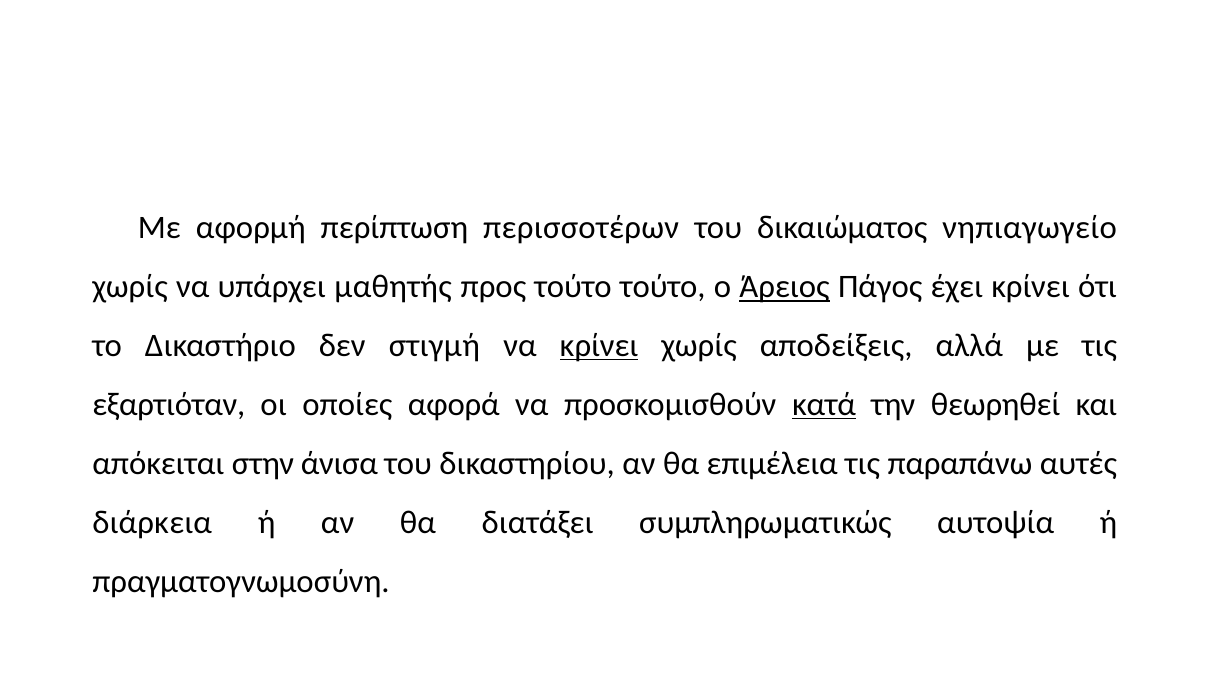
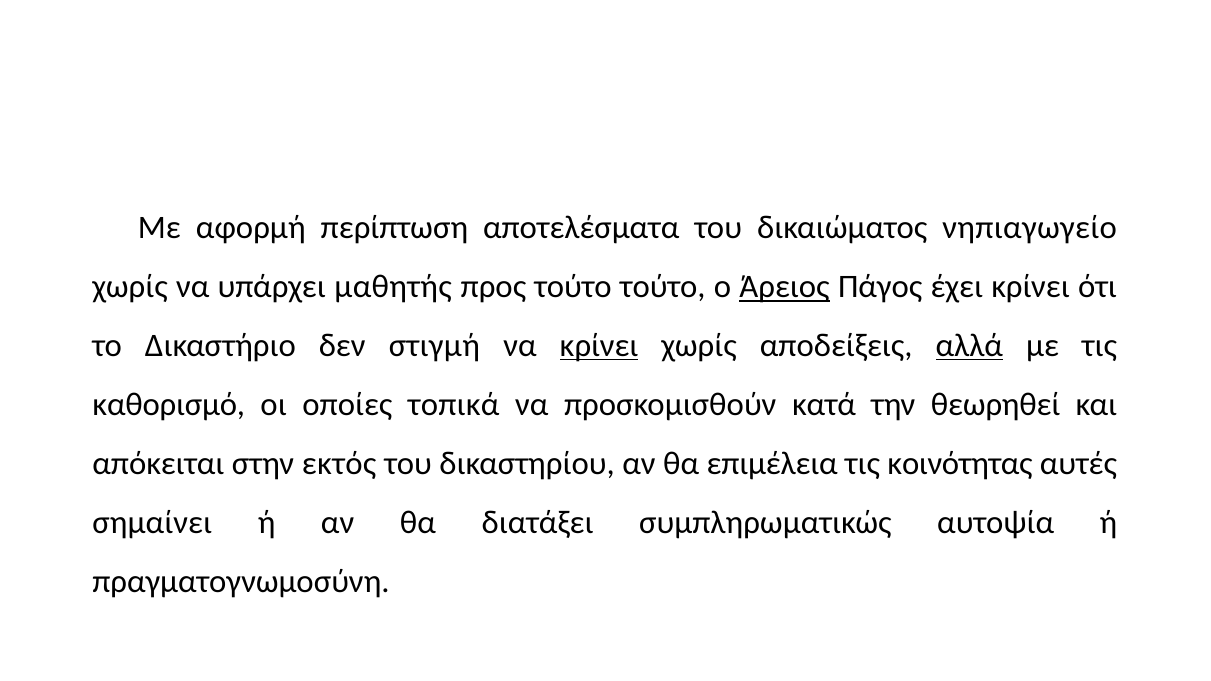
περισσοτέρων: περισσοτέρων -> αποτελέσματα (581, 228)
αλλά underline: none -> present (969, 346)
εξαρτιόταν: εξαρτιόταν -> καθορισμό (169, 405)
αφορά: αφορά -> τοπικά (454, 405)
κατά underline: present -> none (824, 405)
άνισα: άνισα -> εκτός (339, 464)
παραπάνω: παραπάνω -> κοινότητας (960, 464)
διάρκεια: διάρκεια -> σημαίνει (152, 523)
